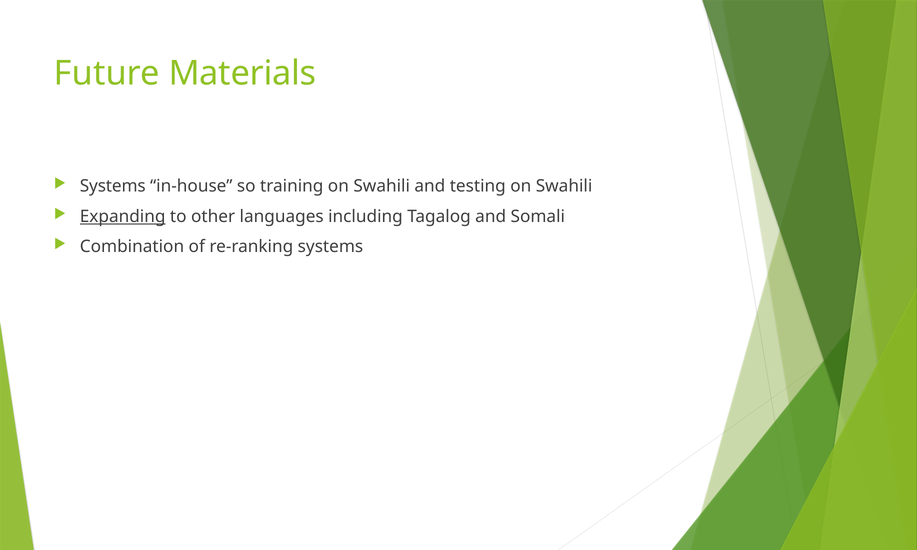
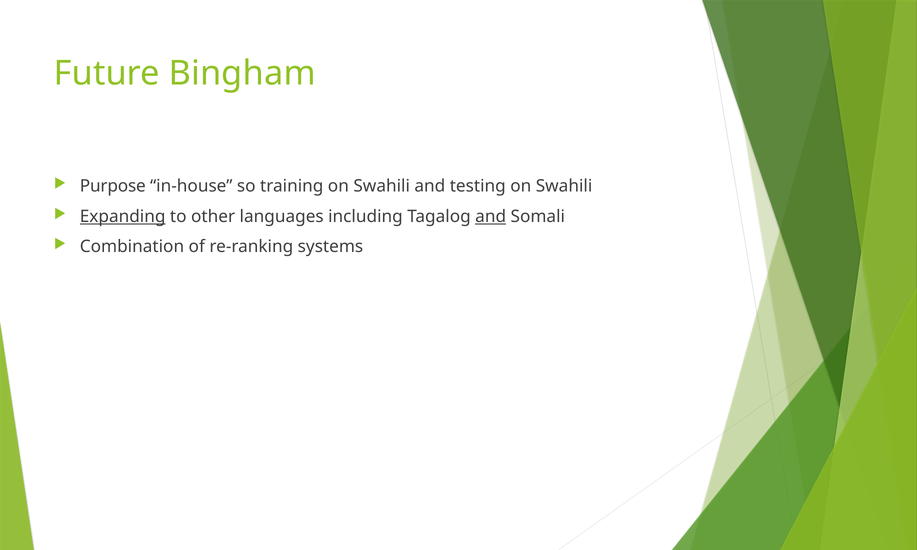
Materials: Materials -> Bingham (242, 73)
Systems: Systems -> Purpose (113, 186)
and underline: none -> present (491, 217)
